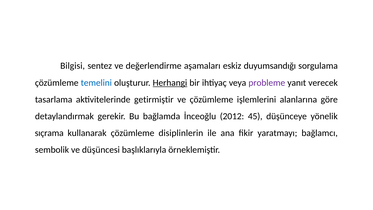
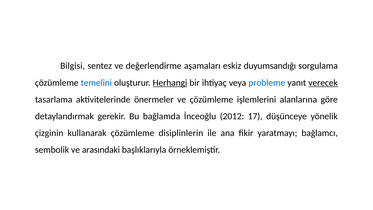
probleme colour: purple -> blue (267, 83)
verecek underline: none -> present (323, 83)
getirmiştir: getirmiştir -> önermeler (154, 99)
45: 45 -> 17 (255, 116)
sıçrama: sıçrama -> çizginin (49, 133)
düşüncesi: düşüncesi -> arasındaki (101, 150)
